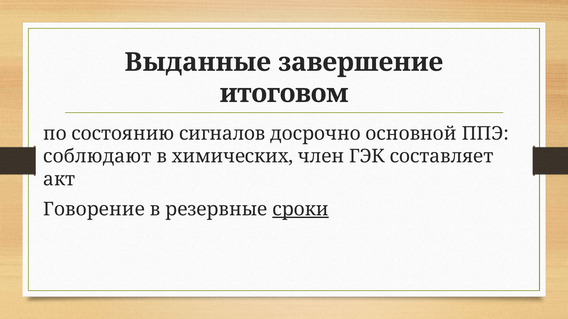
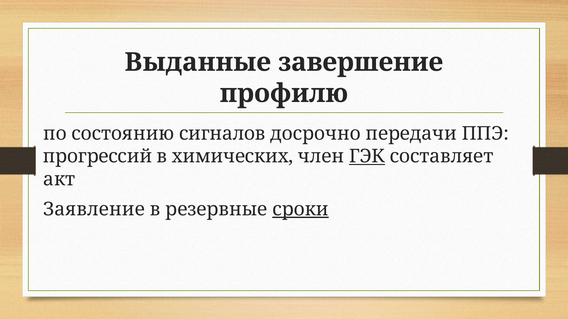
итоговом: итоговом -> профилю (284, 94)
основной: основной -> передачи (411, 134)
соблюдают: соблюдают -> прогрессий (98, 157)
ГЭК underline: none -> present (367, 157)
Говорение: Говорение -> Заявление (94, 209)
